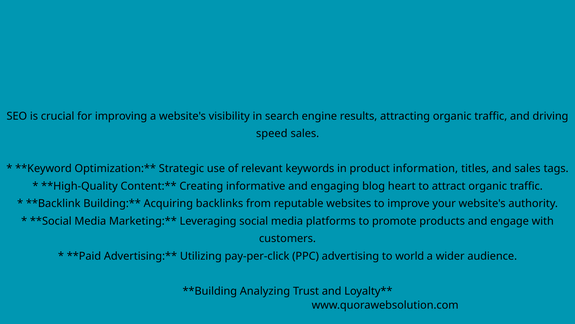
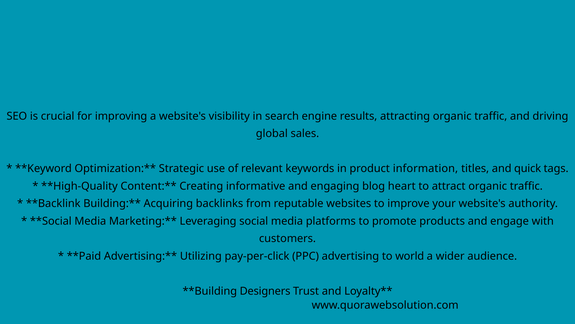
speed: speed -> global (272, 133)
and sales: sales -> quick (528, 168)
Analyzing: Analyzing -> Designers (265, 291)
